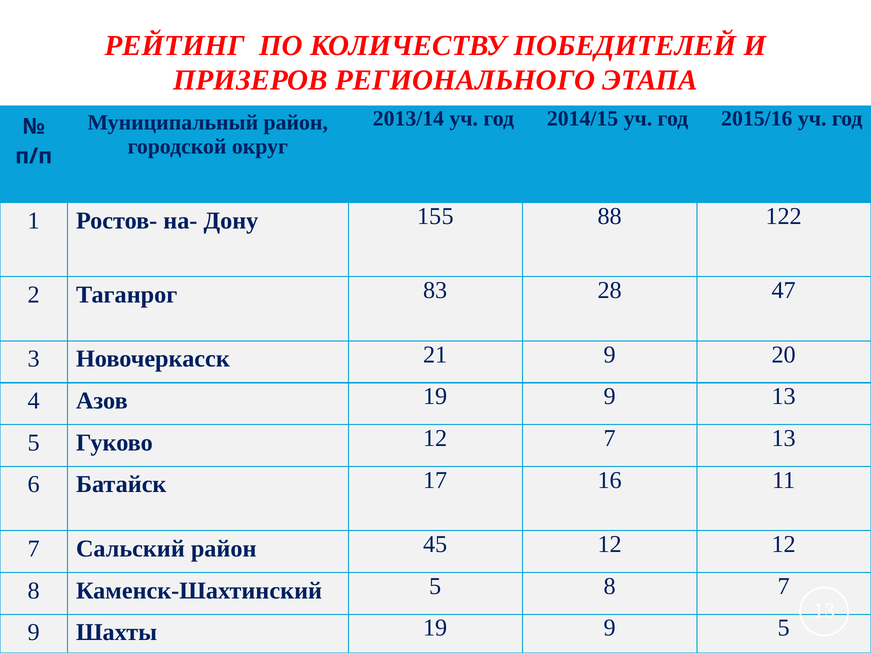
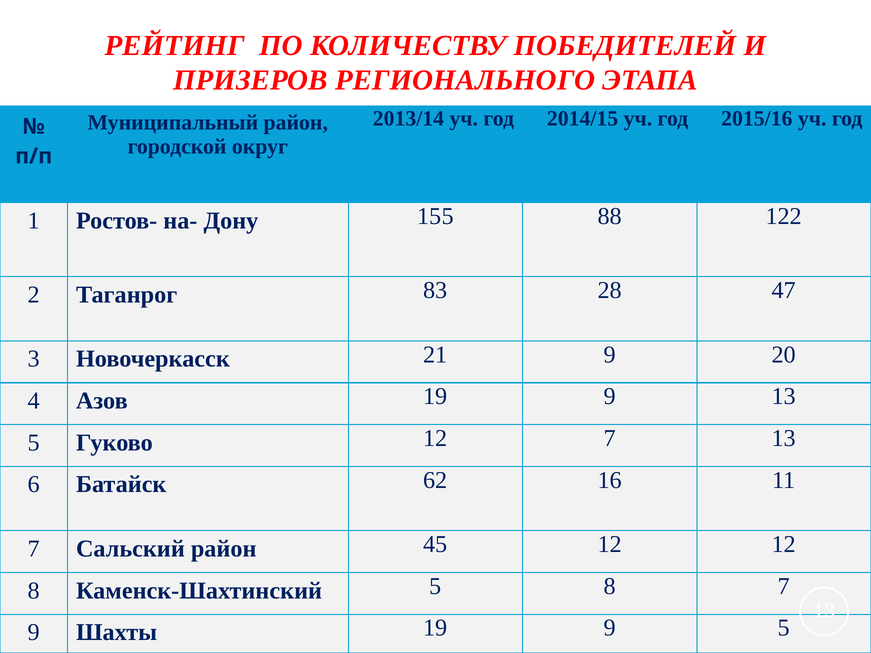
17: 17 -> 62 (435, 480)
